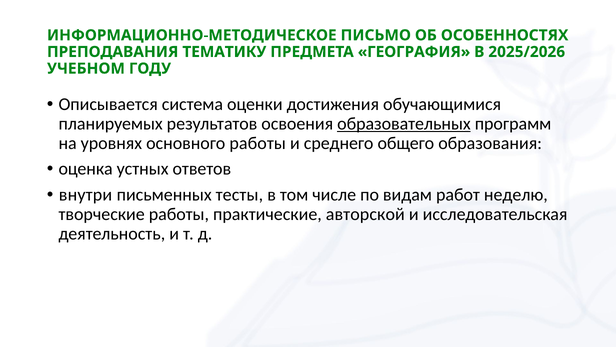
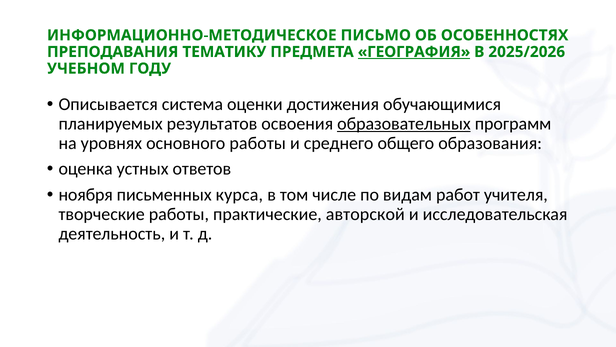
ГЕОГРАФИЯ underline: none -> present (414, 52)
внутри: внутри -> ноября (86, 195)
тесты: тесты -> курса (239, 195)
неделю: неделю -> учителя (516, 195)
